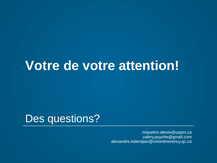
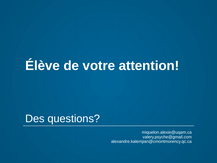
Votre: Votre -> Élève (43, 66)
